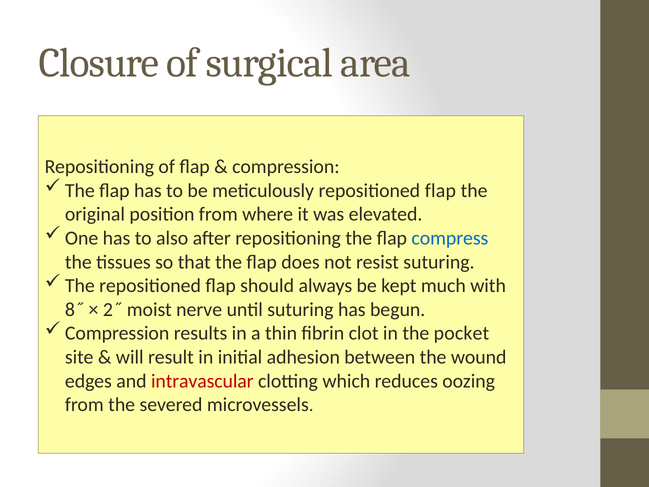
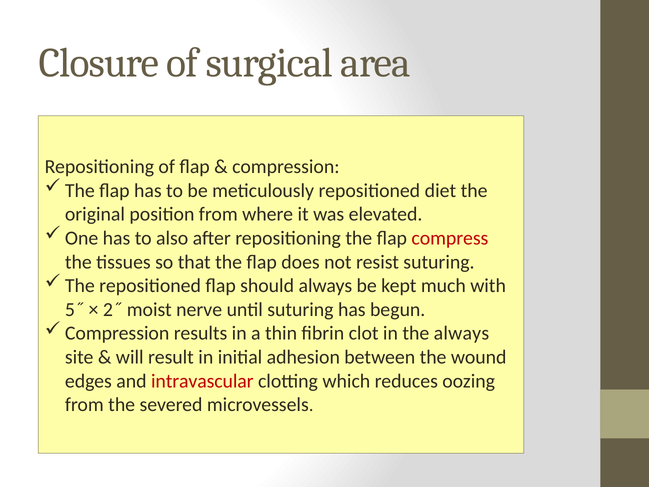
meticulously repositioned flap: flap -> diet (440, 190)
compress colour: blue -> red (450, 238)
8˝: 8˝ -> 5˝ (75, 309)
the pocket: pocket -> always (461, 333)
